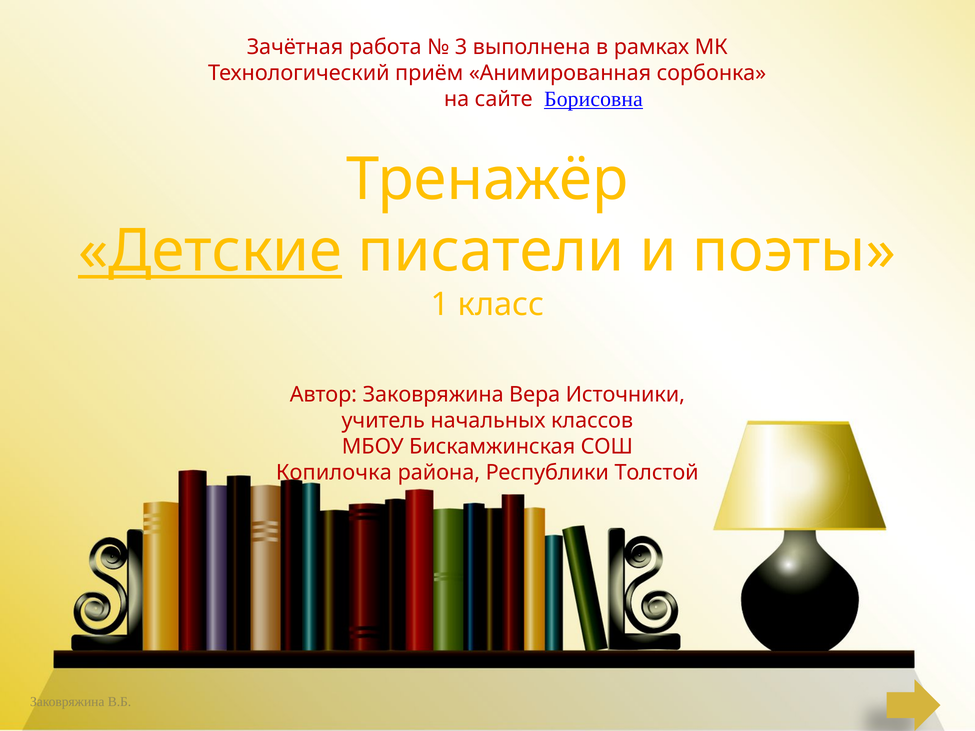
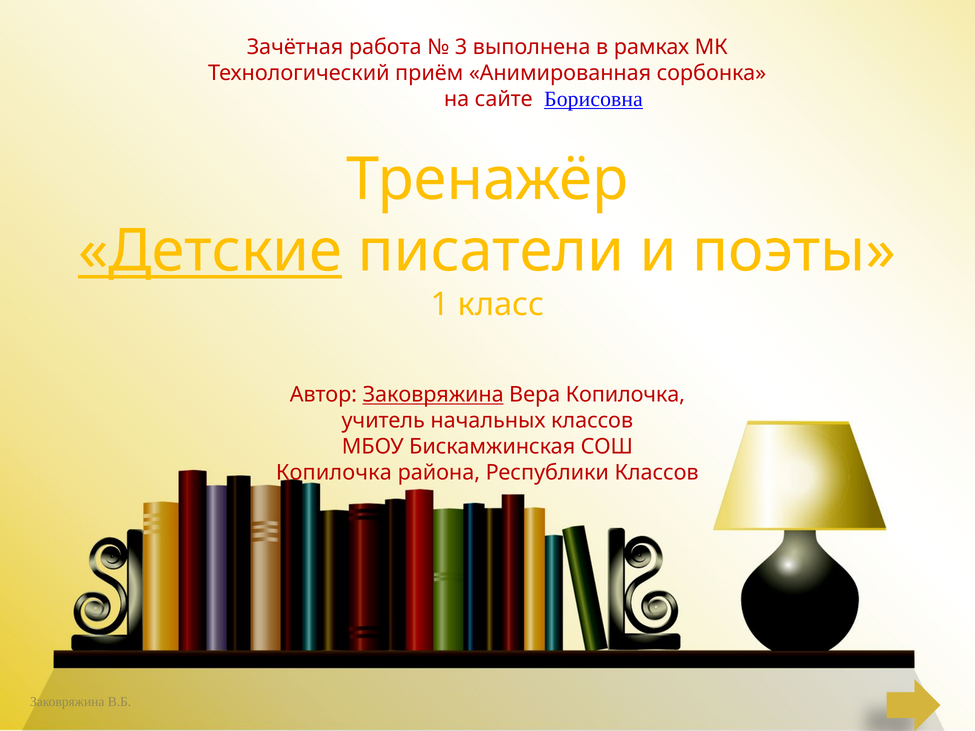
Заковряжина underline: none -> present (433, 395)
Вера Источники: Источники -> Копилочка (625, 395)
Республики Толстой: Толстой -> Классов (657, 473)
